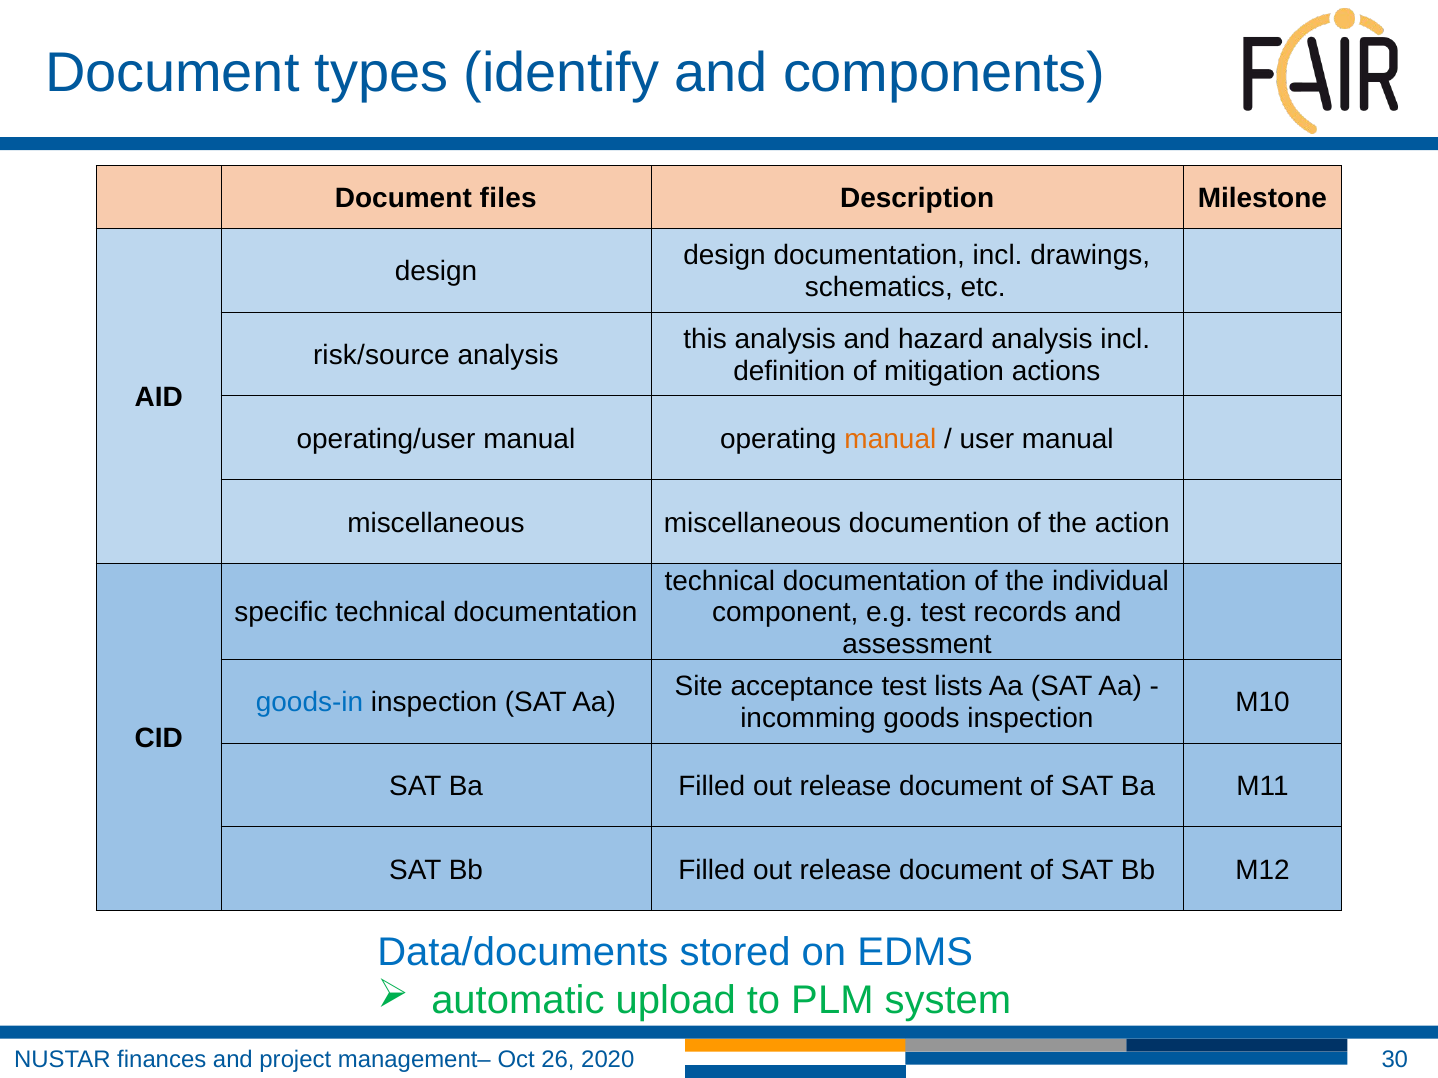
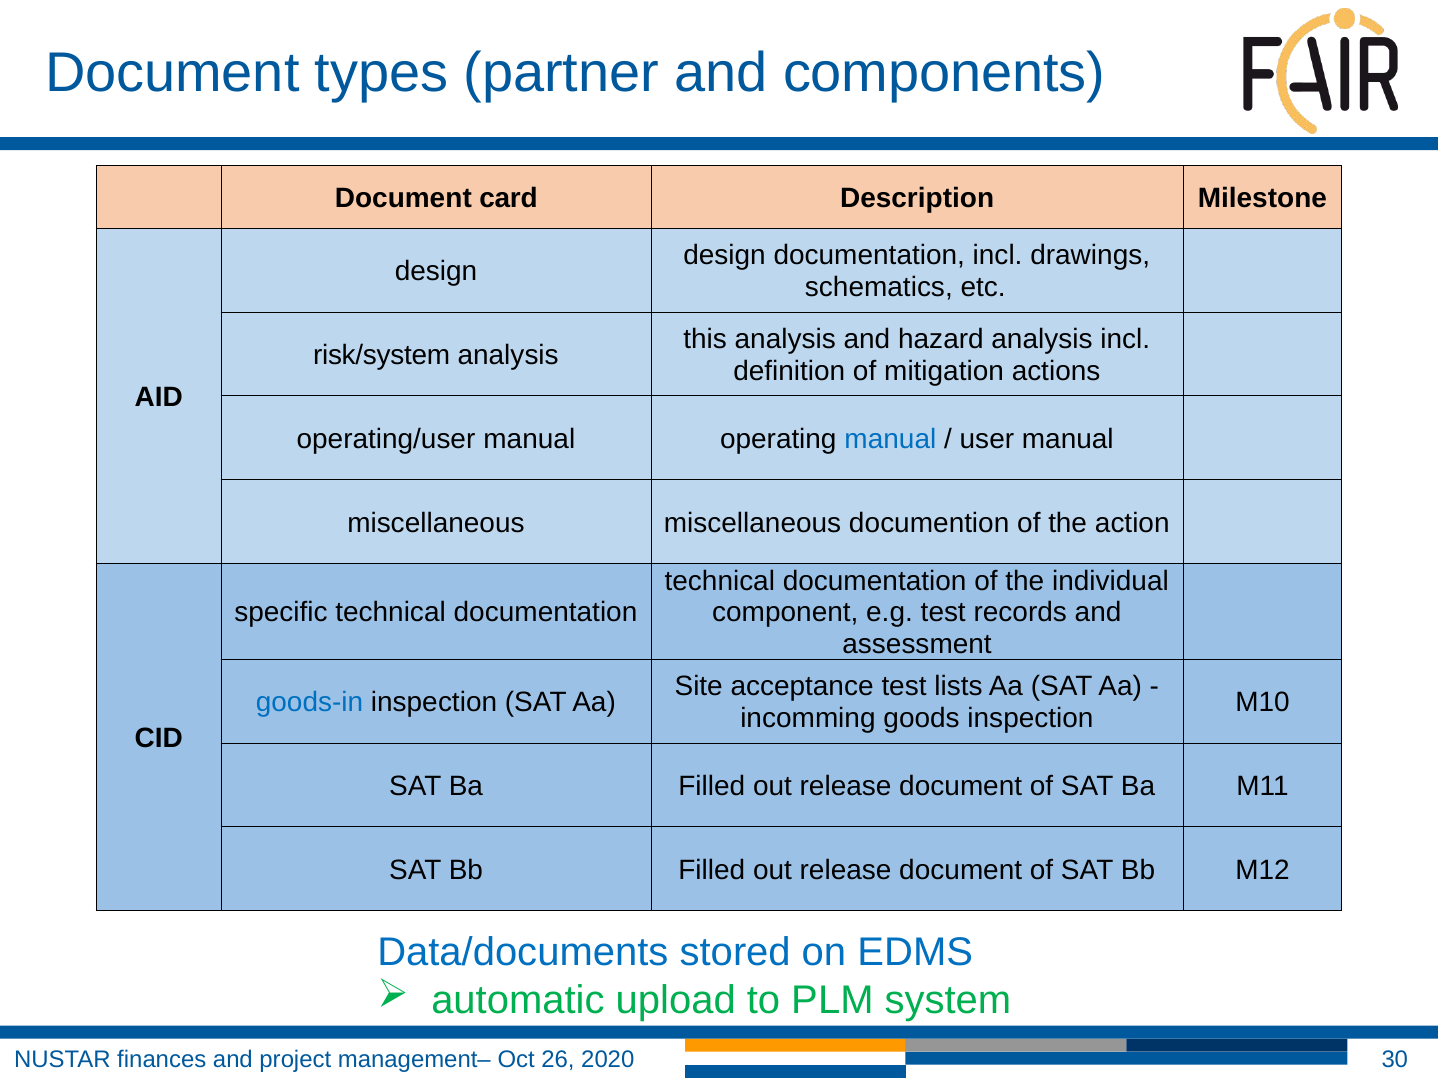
identify: identify -> partner (561, 73)
files: files -> card (508, 198)
risk/source: risk/source -> risk/system (382, 355)
manual colour: orange -> blue (890, 439)
